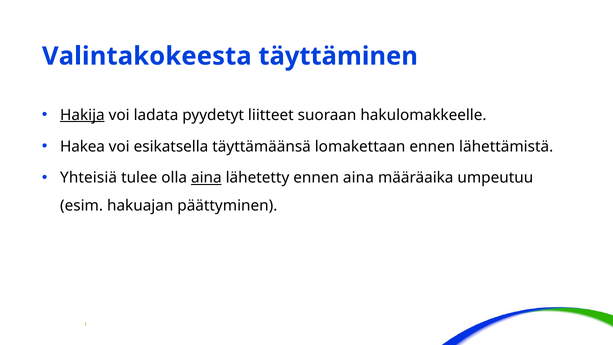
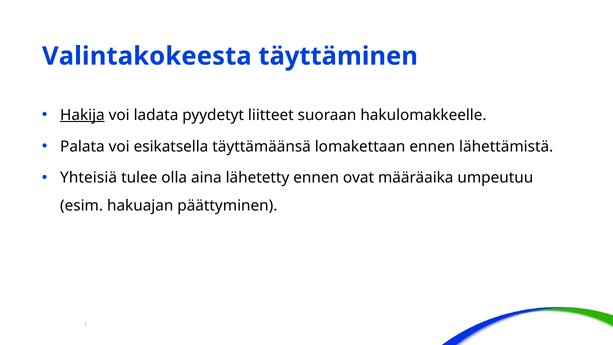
Hakea: Hakea -> Palata (82, 146)
aina underline: present -> none (206, 178)
ennen aina: aina -> ovat (359, 178)
